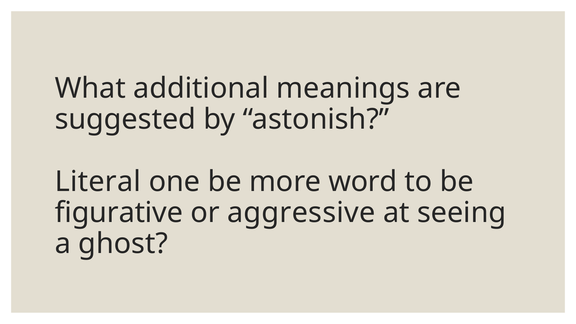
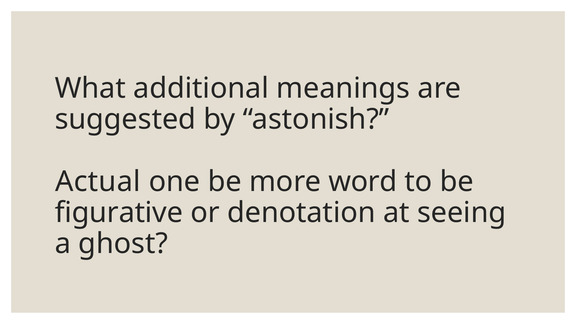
Literal: Literal -> Actual (98, 182)
aggressive: aggressive -> denotation (301, 213)
